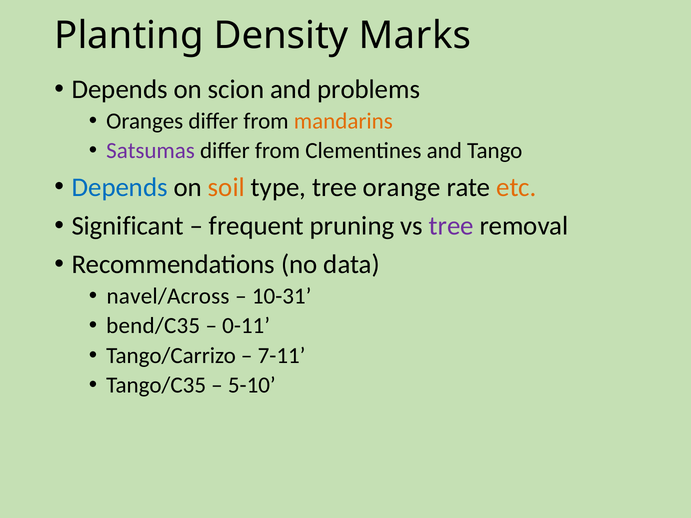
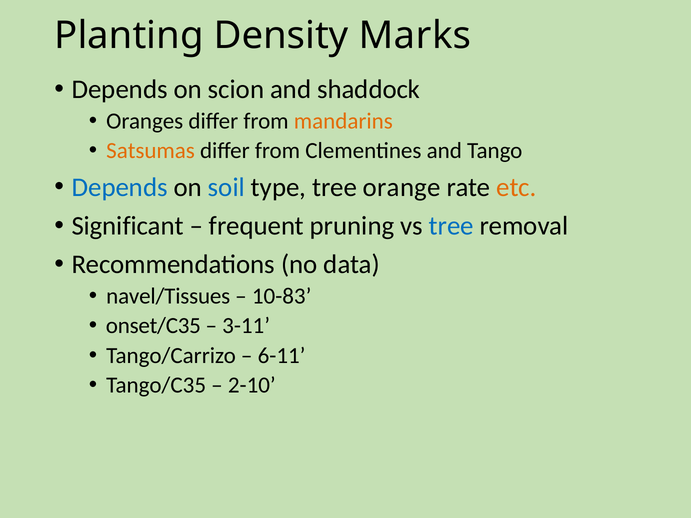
problems: problems -> shaddock (369, 89)
Satsumas colour: purple -> orange (151, 151)
soil colour: orange -> blue (226, 187)
tree colour: purple -> blue (451, 226)
navel/Across: navel/Across -> navel/Tissues (168, 296)
10-31: 10-31 -> 10-83 (282, 296)
bend/C35: bend/C35 -> onset/C35 (153, 326)
0-11: 0-11 -> 3-11 (246, 326)
7-11: 7-11 -> 6-11 (282, 356)
5-10: 5-10 -> 2-10 (252, 385)
